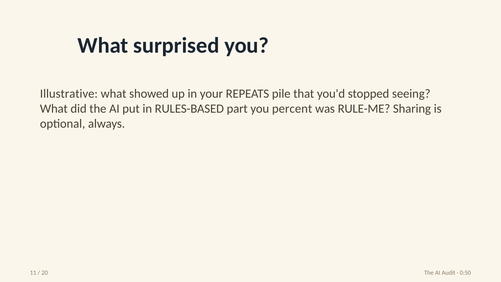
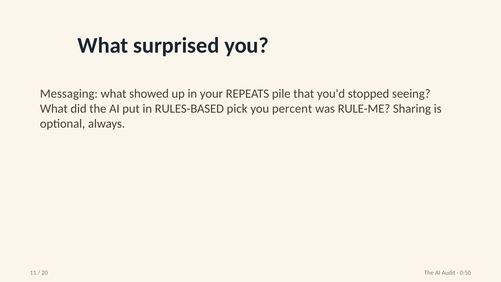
Illustrative: Illustrative -> Messaging (69, 94)
part: part -> pick (237, 109)
